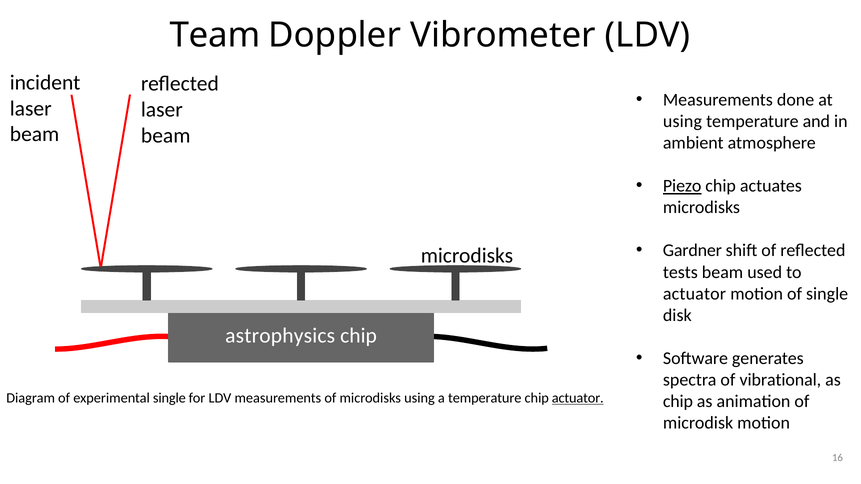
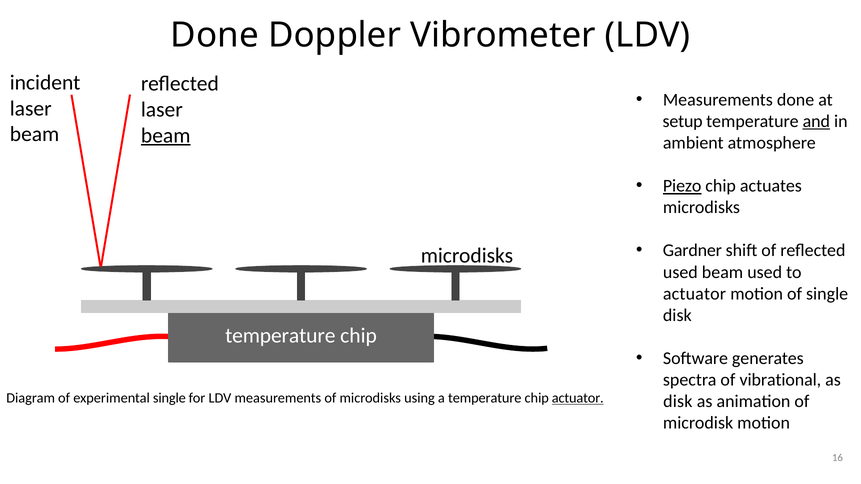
Team: Team -> Done (215, 35)
using: using -> setup (683, 122)
and underline: none -> present (816, 122)
beam underline: none -> present (166, 136)
tests: tests -> used (680, 272)
astrophysics: astrophysics -> temperature (280, 336)
chip: chip -> disk (678, 401)
